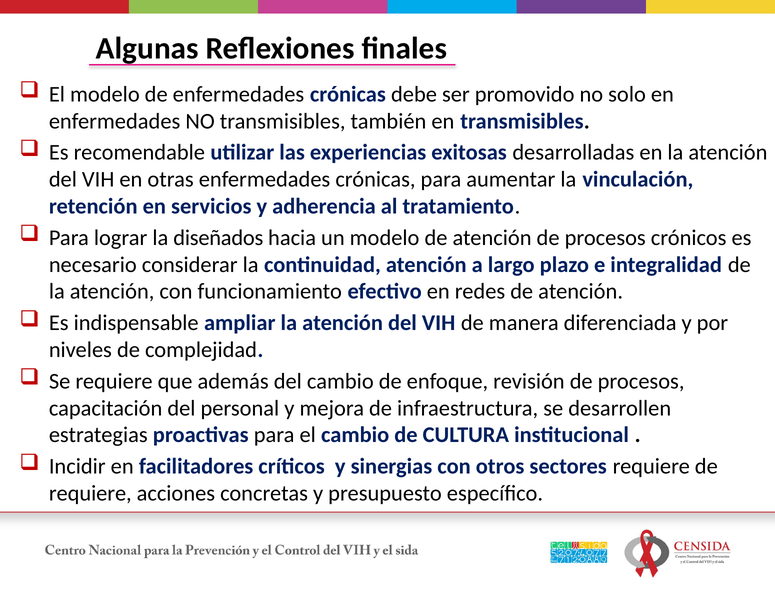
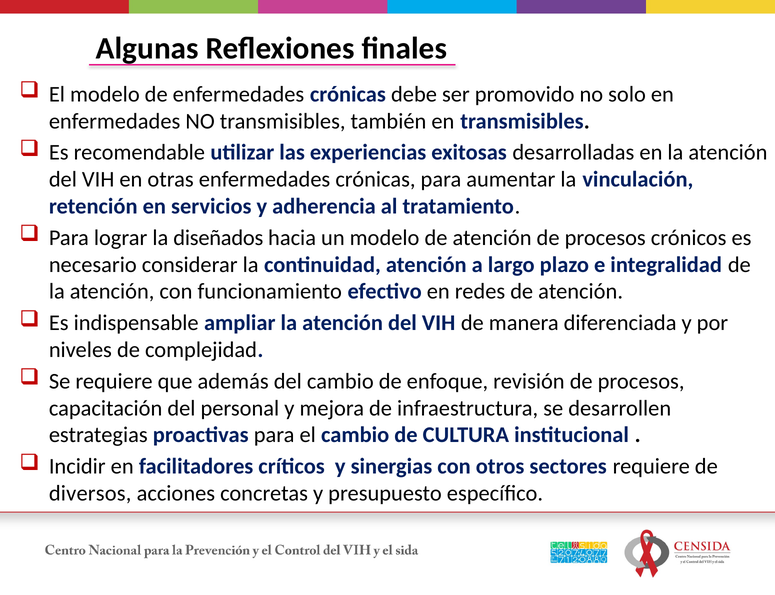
requiere: requiere -> diversos (90, 494)
